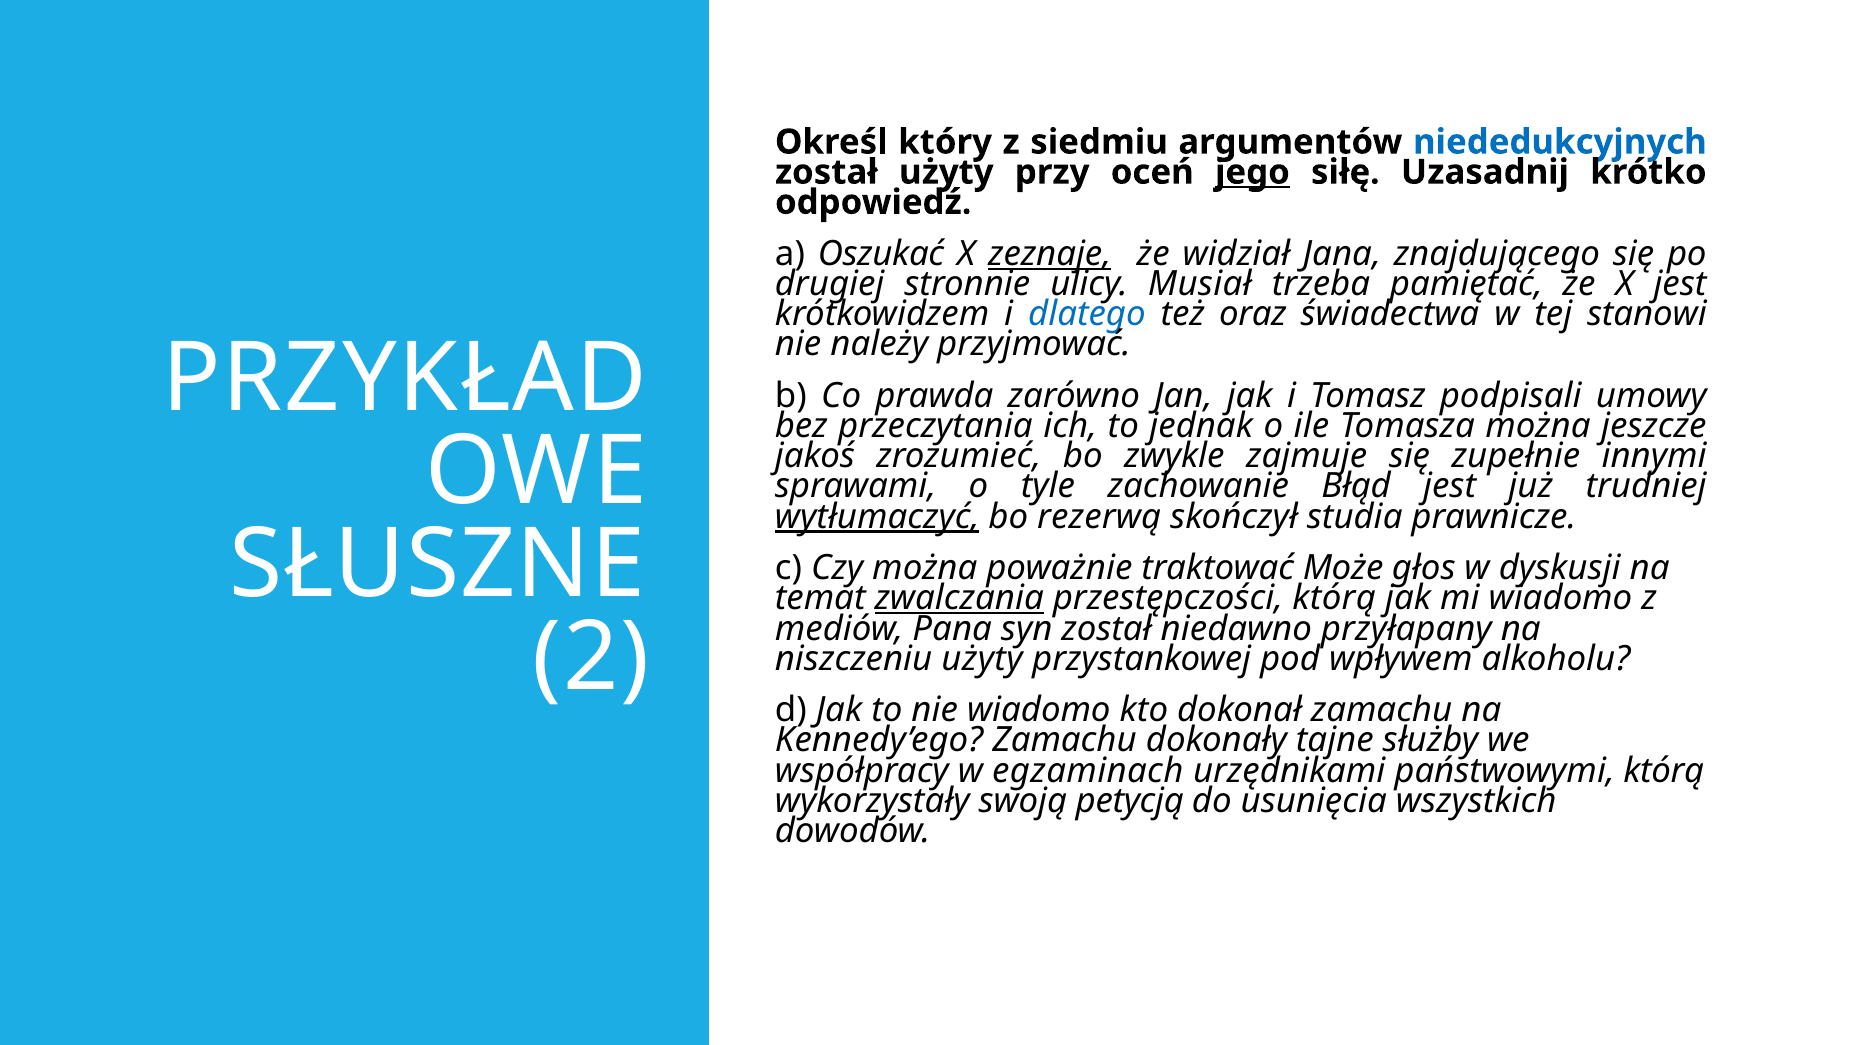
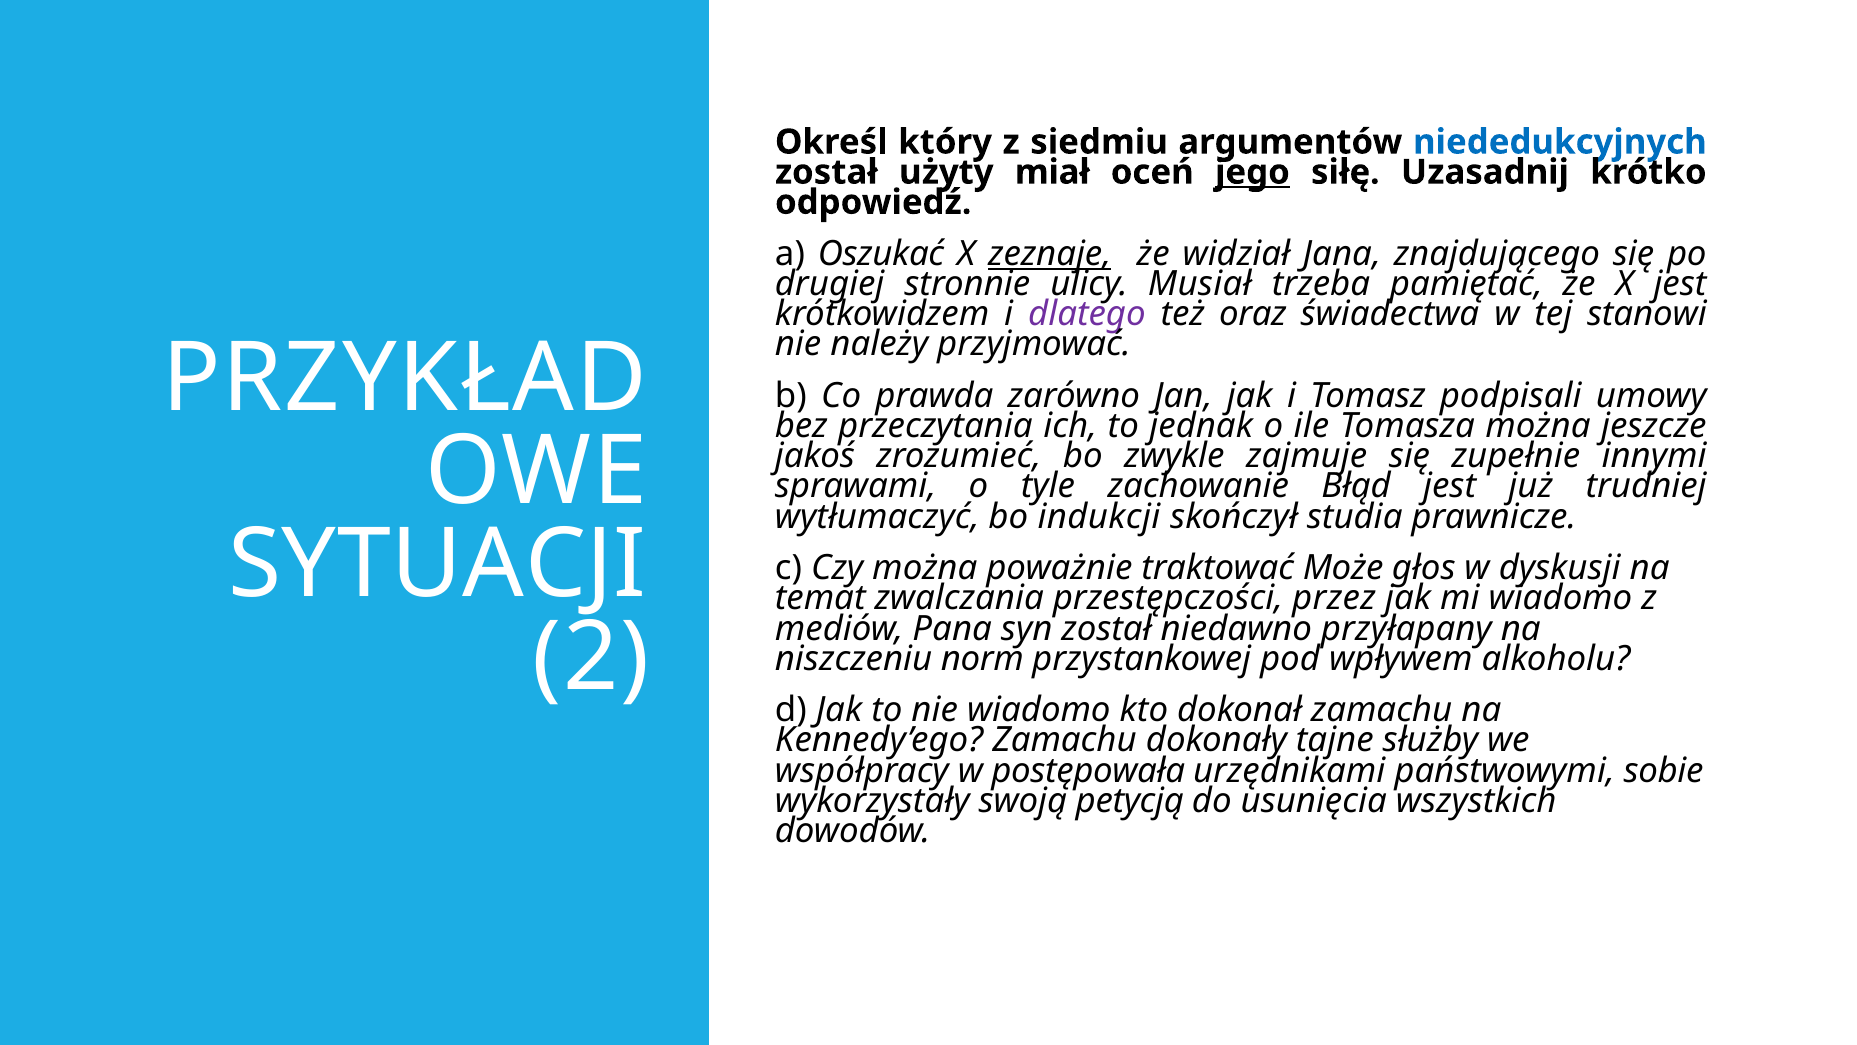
przy: przy -> miał (1052, 172)
dlatego colour: blue -> purple (1087, 314)
wytłumaczyć underline: present -> none (877, 516)
rezerwą: rezerwą -> indukcji (1099, 516)
SŁUSZNE: SŁUSZNE -> SYTUACJI (437, 565)
zwalczania underline: present -> none (959, 598)
przestępczości którą: którą -> przez (1334, 598)
niszczeniu użyty: użyty -> norm (982, 658)
egzaminach: egzaminach -> postępowała (1088, 770)
państwowymi którą: którą -> sobie (1664, 770)
